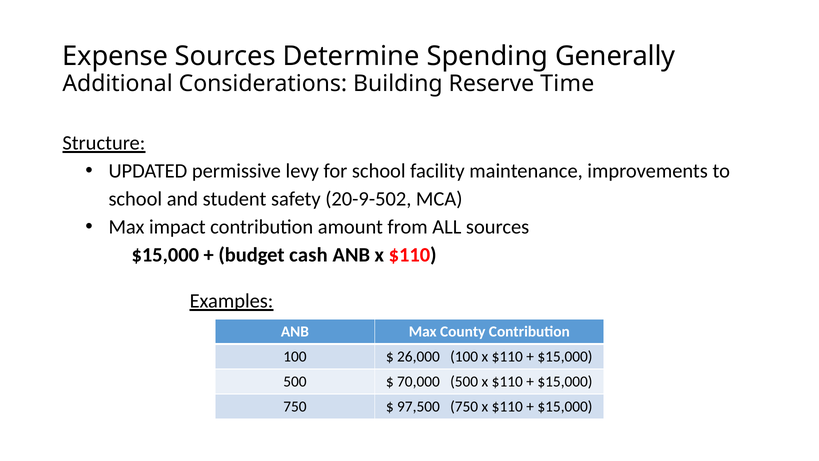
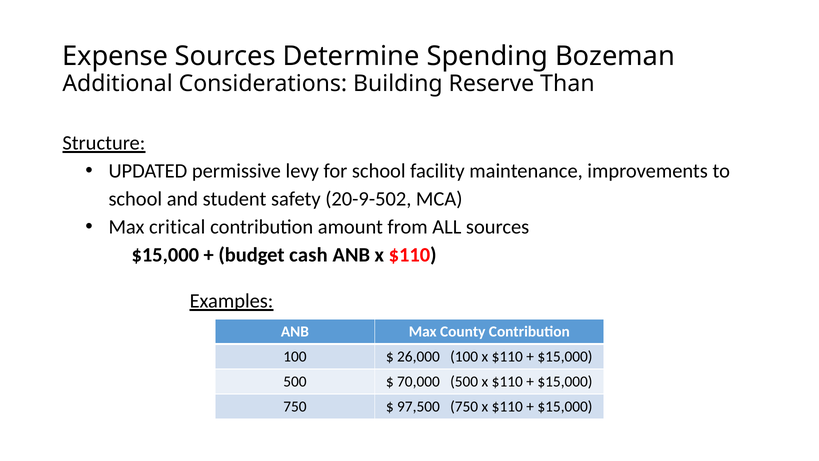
Generally: Generally -> Bozeman (615, 56)
Time: Time -> Than (567, 84)
impact: impact -> critical (177, 227)
